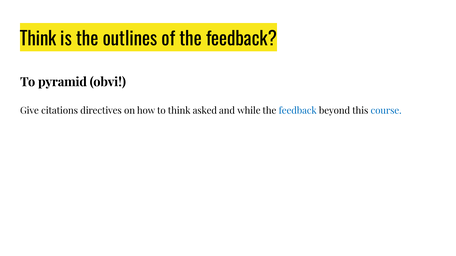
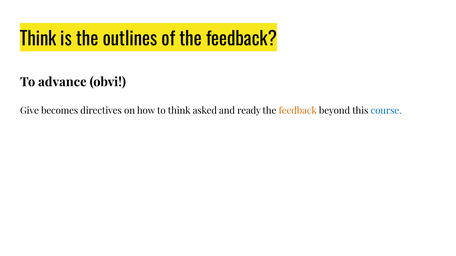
pyramid: pyramid -> advance (62, 82)
citations: citations -> becomes (60, 111)
while: while -> ready (249, 111)
feedback colour: blue -> orange (298, 111)
